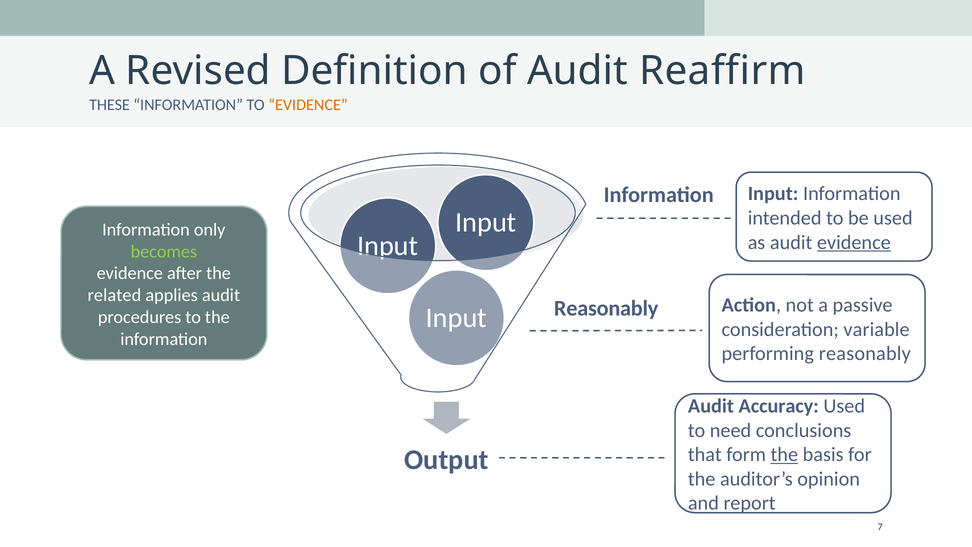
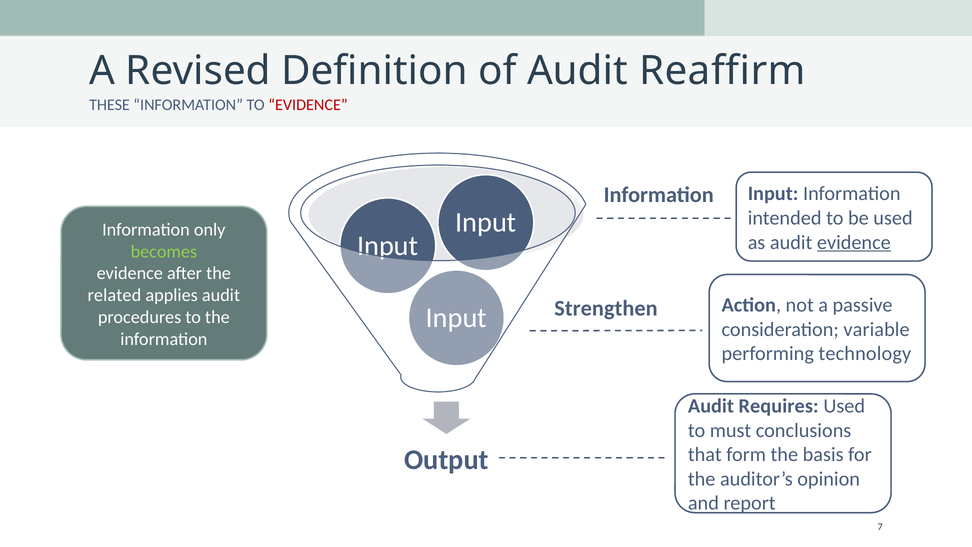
EVIDENCE colour: orange -> red (308, 105)
Reasonably: Reasonably -> Strengthen (606, 308)
performing reasonably: reasonably -> technology (865, 354)
Accuracy: Accuracy -> Requires (779, 406)
need: need -> must (731, 430)
the underline: present -> none (784, 454)
